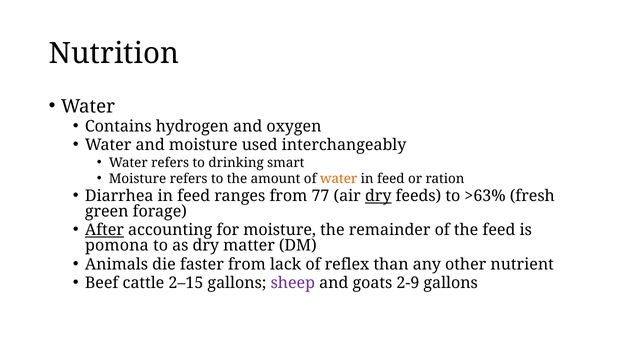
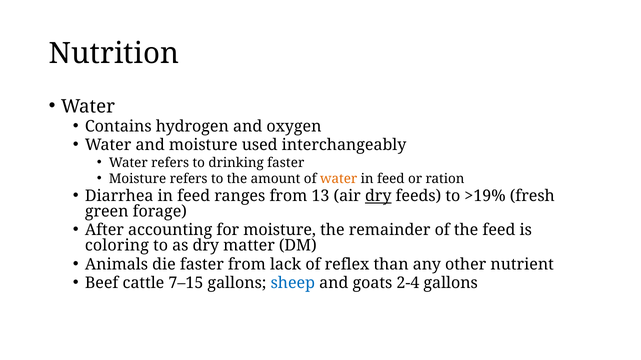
drinking smart: smart -> faster (286, 163)
77: 77 -> 13 (320, 196)
>63%: >63% -> >19% (485, 196)
After underline: present -> none (104, 231)
pomona: pomona -> coloring (117, 246)
2–15: 2–15 -> 7–15 (186, 283)
sheep colour: purple -> blue (293, 283)
2-9: 2-9 -> 2-4 (408, 283)
